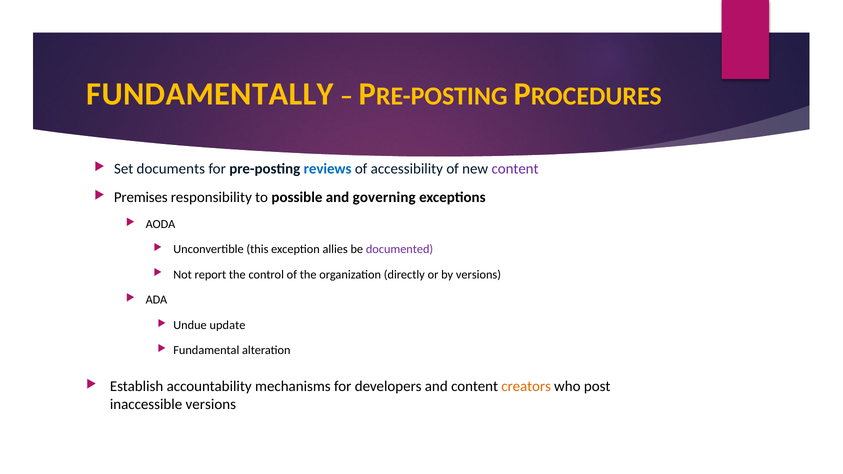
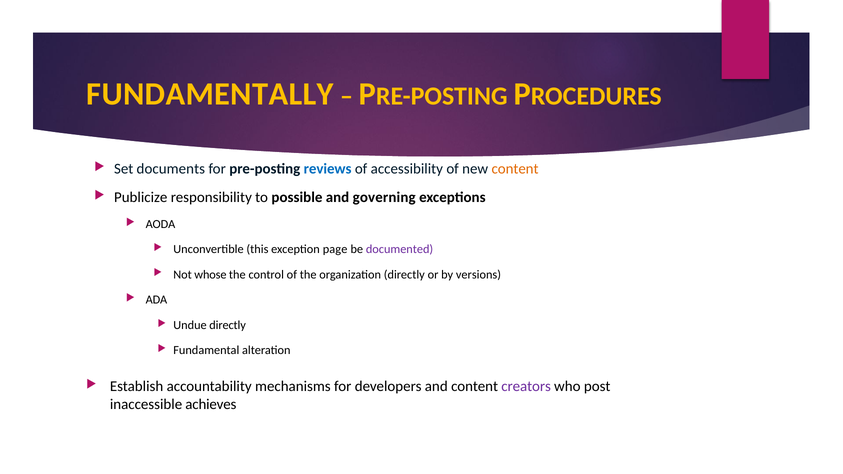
content colour: purple -> orange (515, 169)
Premises: Premises -> Publicize (141, 197)
allies: allies -> page (335, 249)
report: report -> whose (210, 275)
Undue update: update -> directly (228, 325)
creators colour: orange -> purple (526, 386)
inaccessible versions: versions -> achieves (211, 404)
